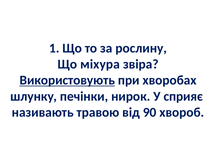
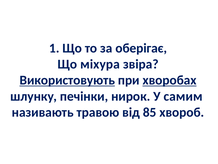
рослину: рослину -> оберігає (141, 48)
хворобах underline: none -> present (170, 80)
сприяє: сприяє -> самим (183, 96)
90: 90 -> 85 (150, 112)
